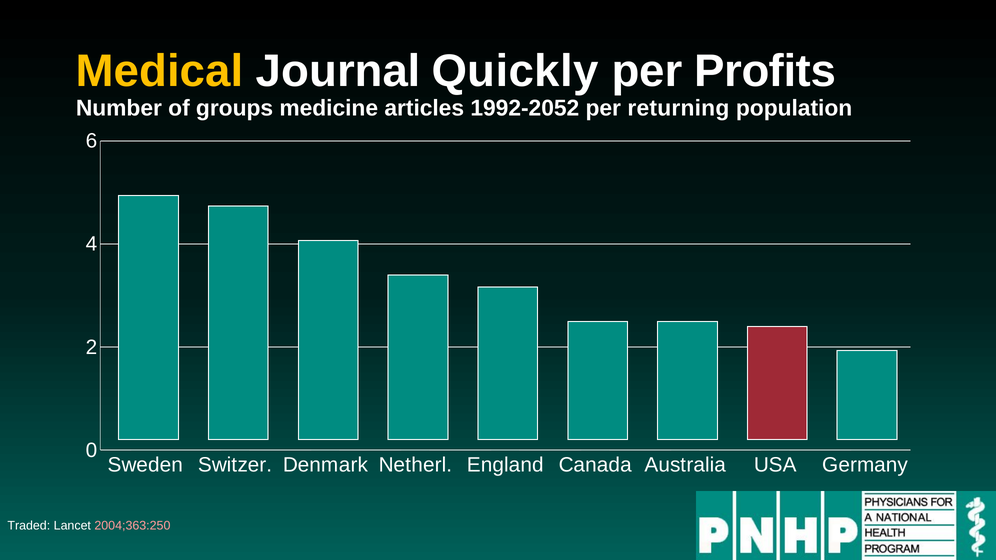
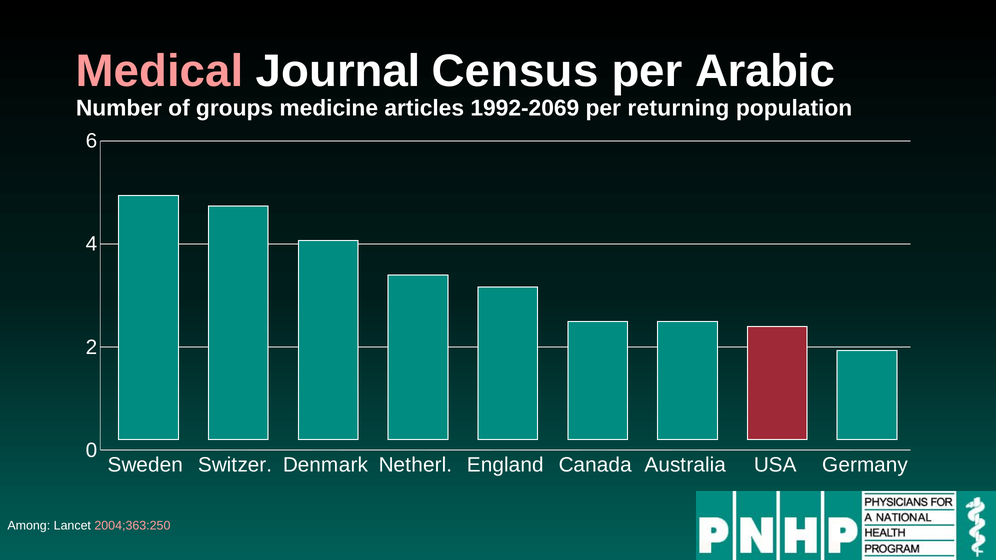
Medical colour: yellow -> pink (160, 71)
Quickly: Quickly -> Census (515, 71)
Profits: Profits -> Arabic (765, 71)
1992-2052: 1992-2052 -> 1992-2069 (525, 108)
Traded: Traded -> Among (29, 526)
